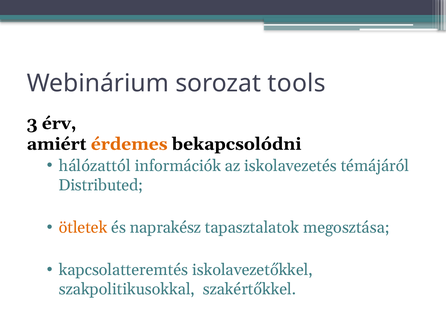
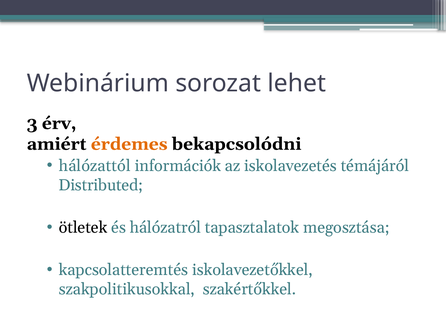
tools: tools -> lehet (297, 83)
ötletek colour: orange -> black (83, 228)
naprakész: naprakész -> hálózatról (165, 228)
